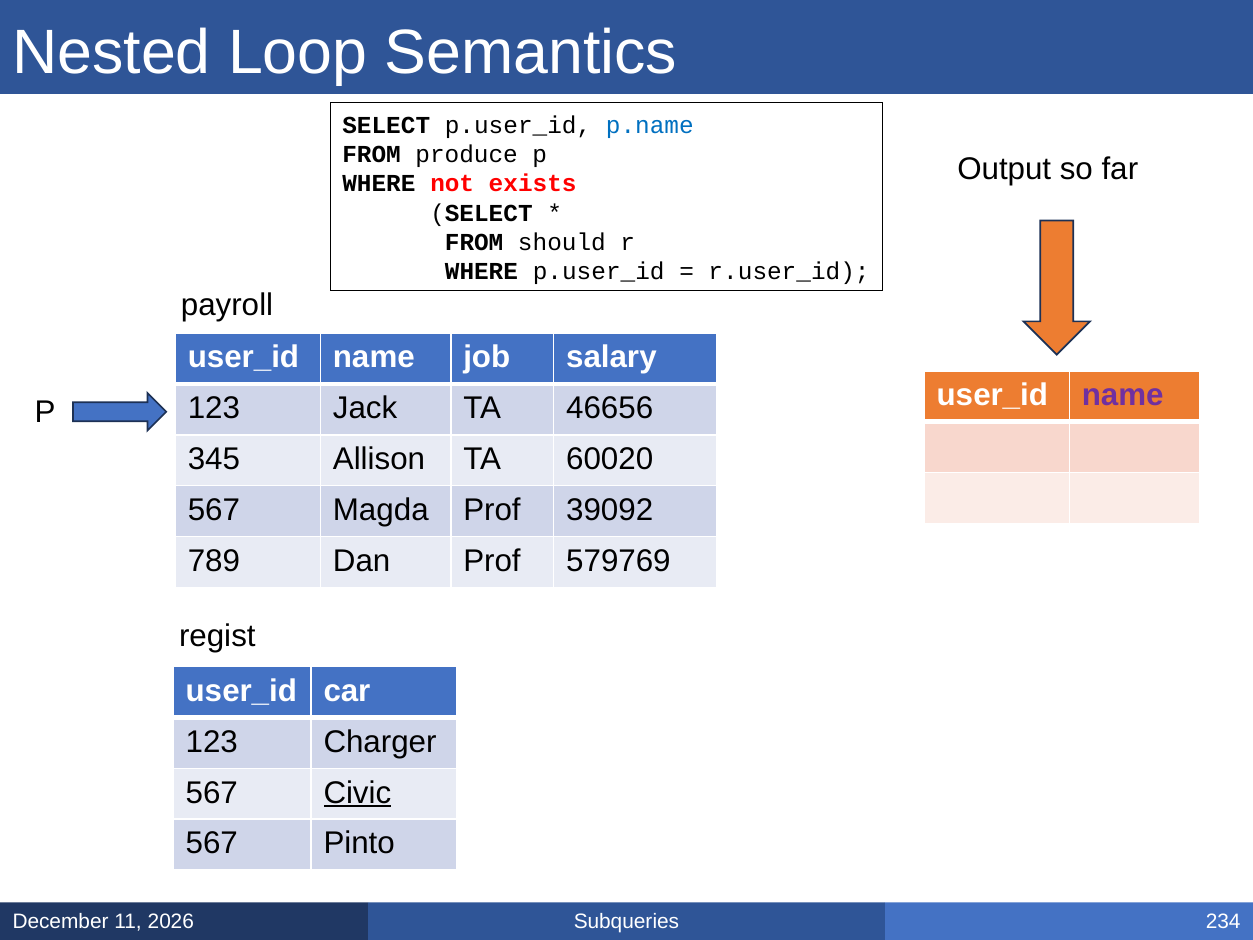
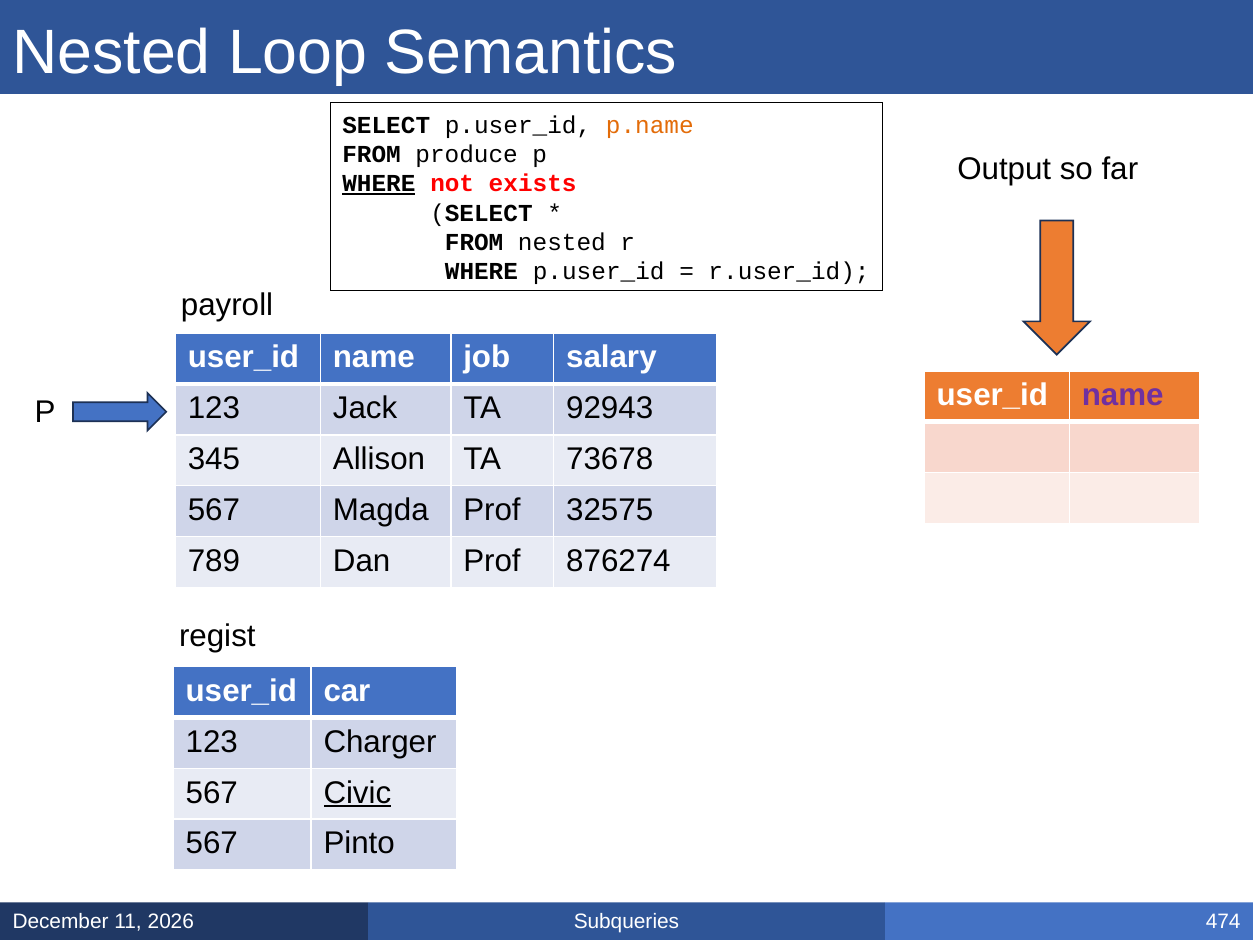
p.name colour: blue -> orange (650, 125)
WHERE underline: none -> present (379, 184)
FROM should: should -> nested (562, 242)
46656: 46656 -> 92943 (610, 408)
60020: 60020 -> 73678 (610, 459)
39092: 39092 -> 32575 (610, 510)
579769: 579769 -> 876274 (618, 561)
234: 234 -> 474 (1223, 922)
